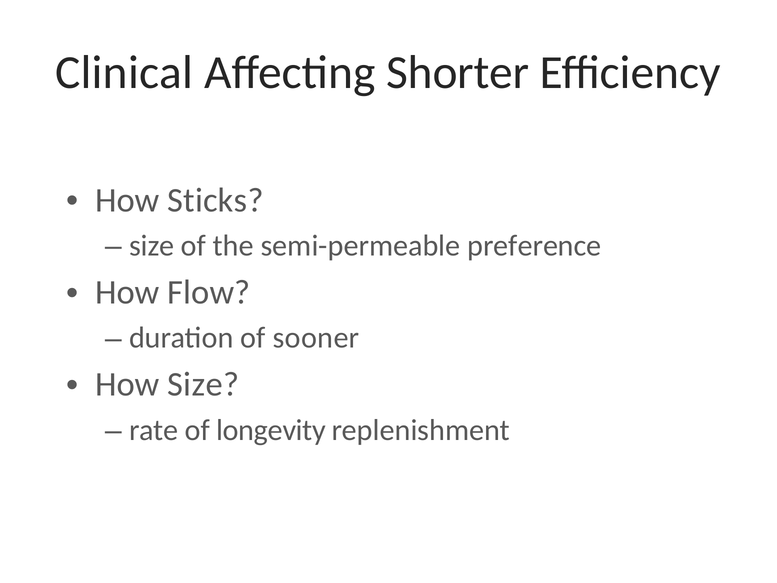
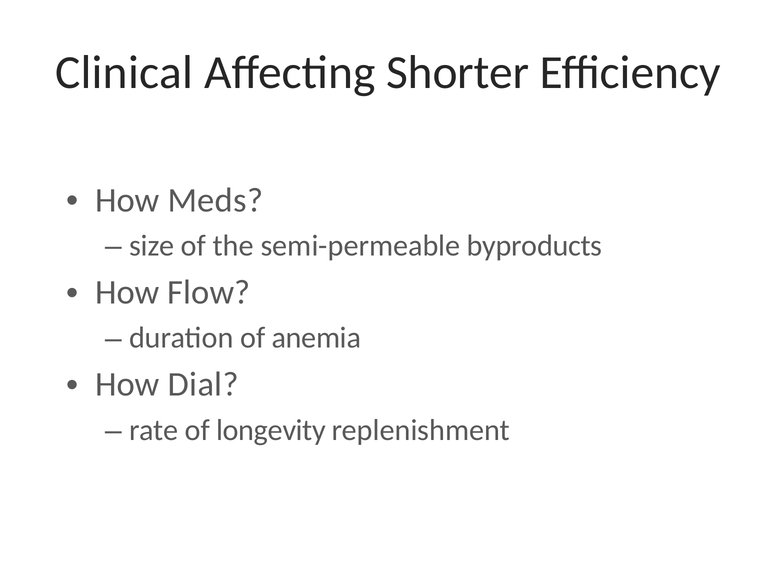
Sticks: Sticks -> Meds (215, 200)
preference: preference -> byproducts (534, 246)
sooner: sooner -> anemia (316, 338)
How Size: Size -> Dial (203, 384)
